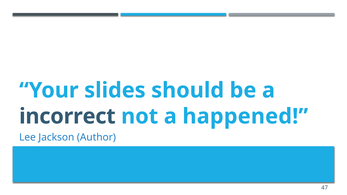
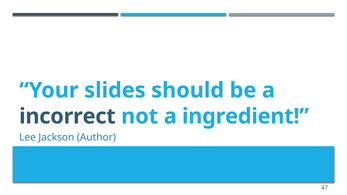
happened: happened -> ingredient (245, 116)
